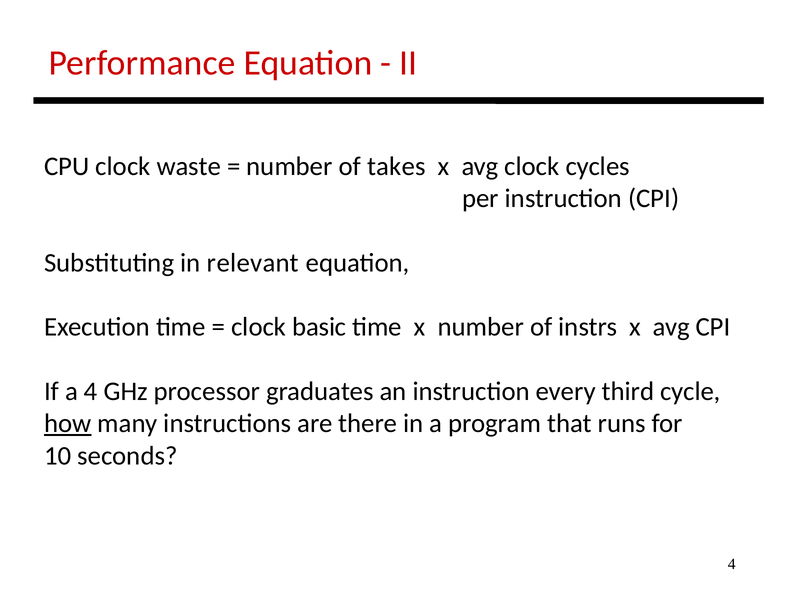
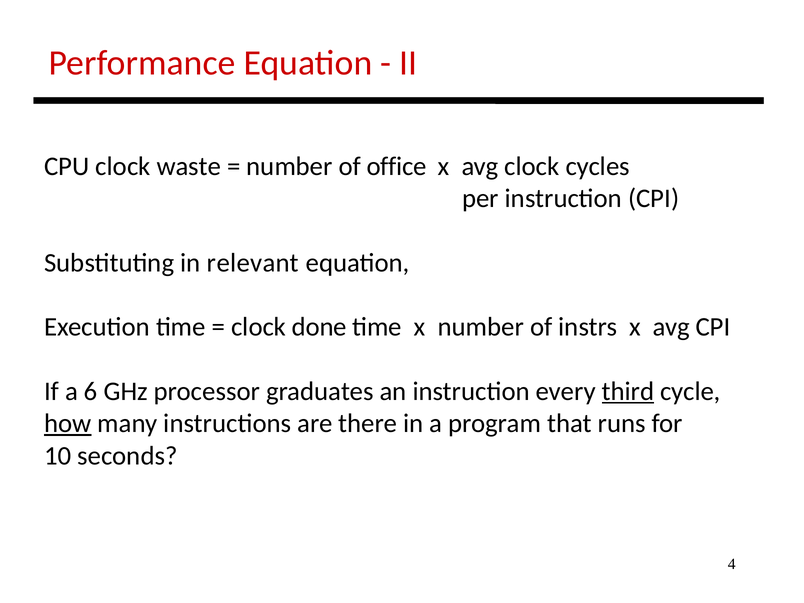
takes: takes -> office (397, 166)
basic: basic -> done (319, 327)
a 4: 4 -> 6 (91, 391)
third underline: none -> present (628, 391)
